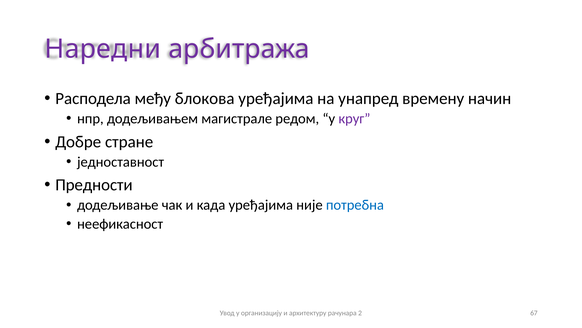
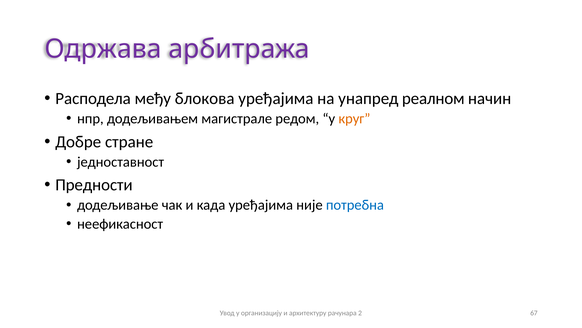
Наредни: Наредни -> Одржава (103, 49)
времену: времену -> реалном (433, 98)
круг colour: purple -> orange (354, 118)
